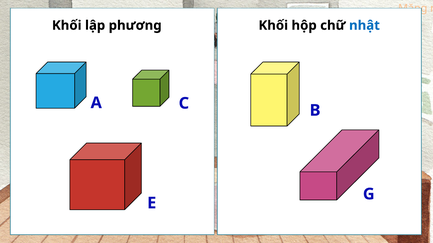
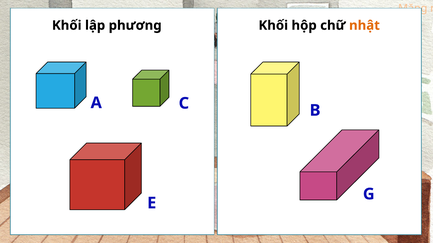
nhật colour: blue -> orange (364, 25)
